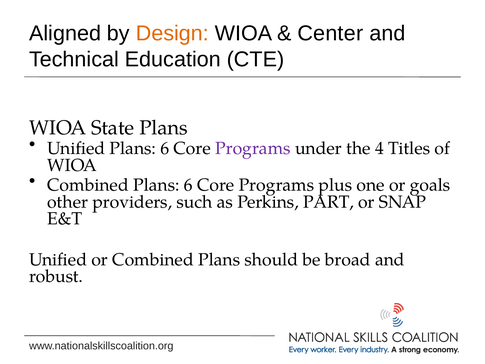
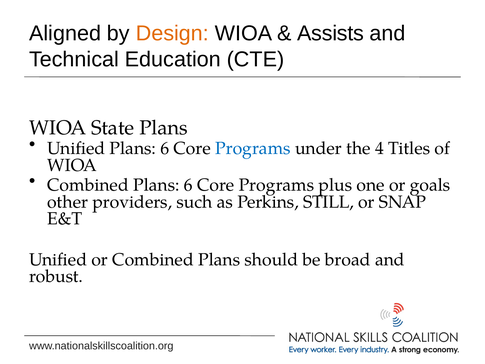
Center: Center -> Assists (331, 33)
Programs colour: purple -> blue (253, 148)
PART: PART -> STILL (328, 202)
